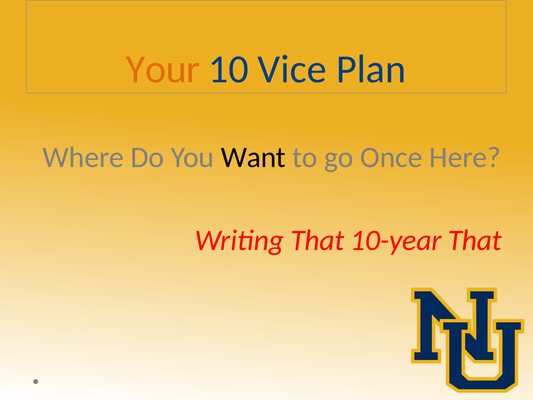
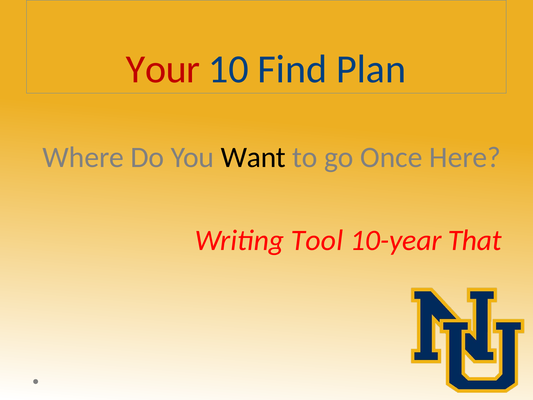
Your colour: orange -> red (163, 69)
Vice: Vice -> Find (292, 69)
Writing That: That -> Tool (317, 240)
